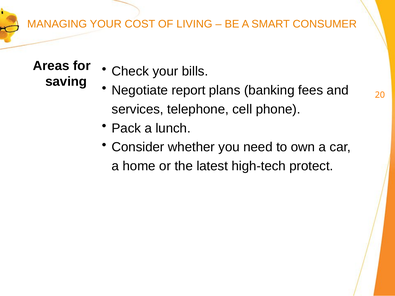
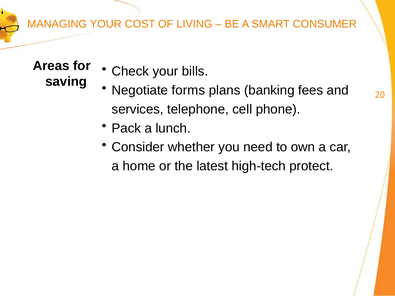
report: report -> forms (188, 90)
